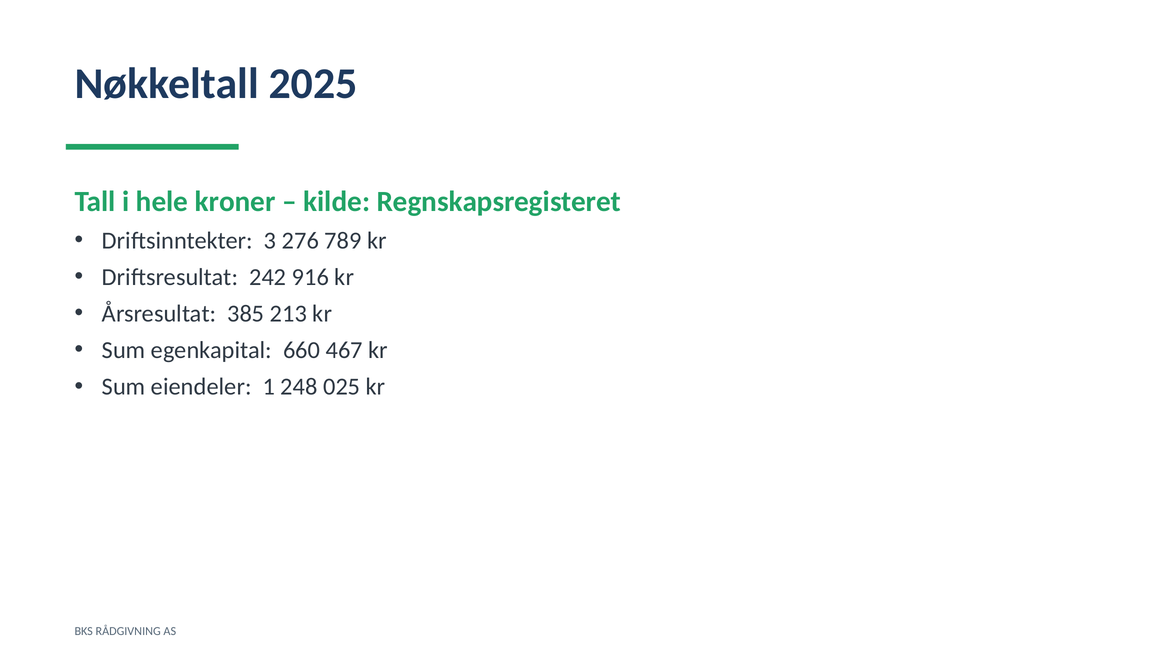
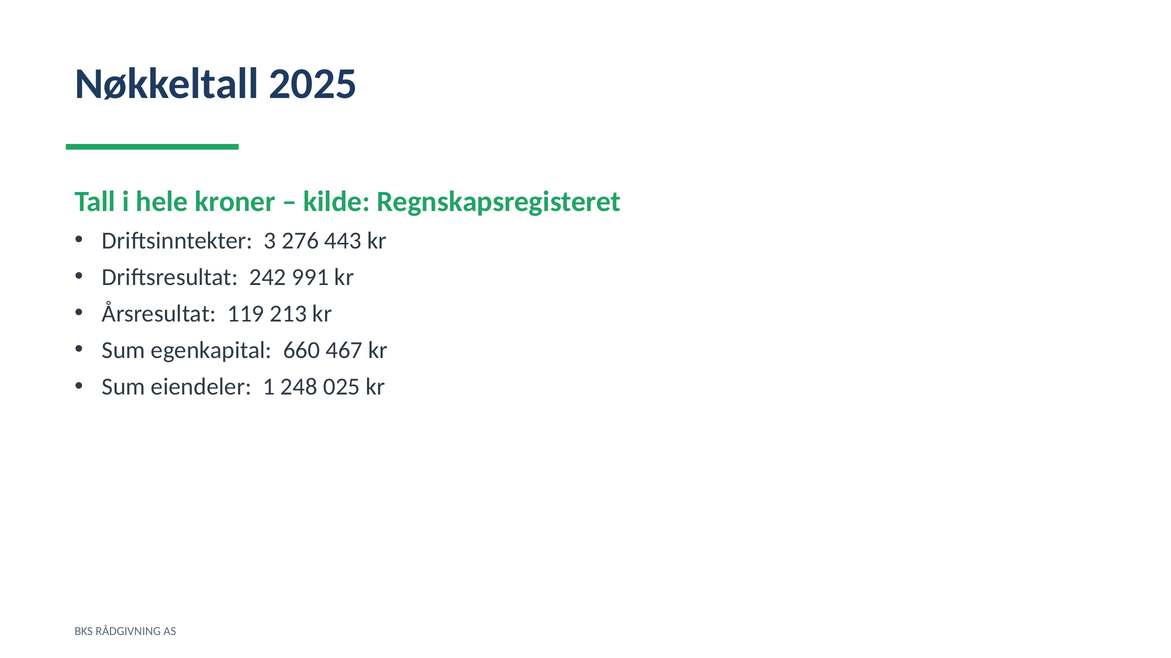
789: 789 -> 443 (343, 241)
916: 916 -> 991 (310, 277)
385: 385 -> 119 (246, 314)
